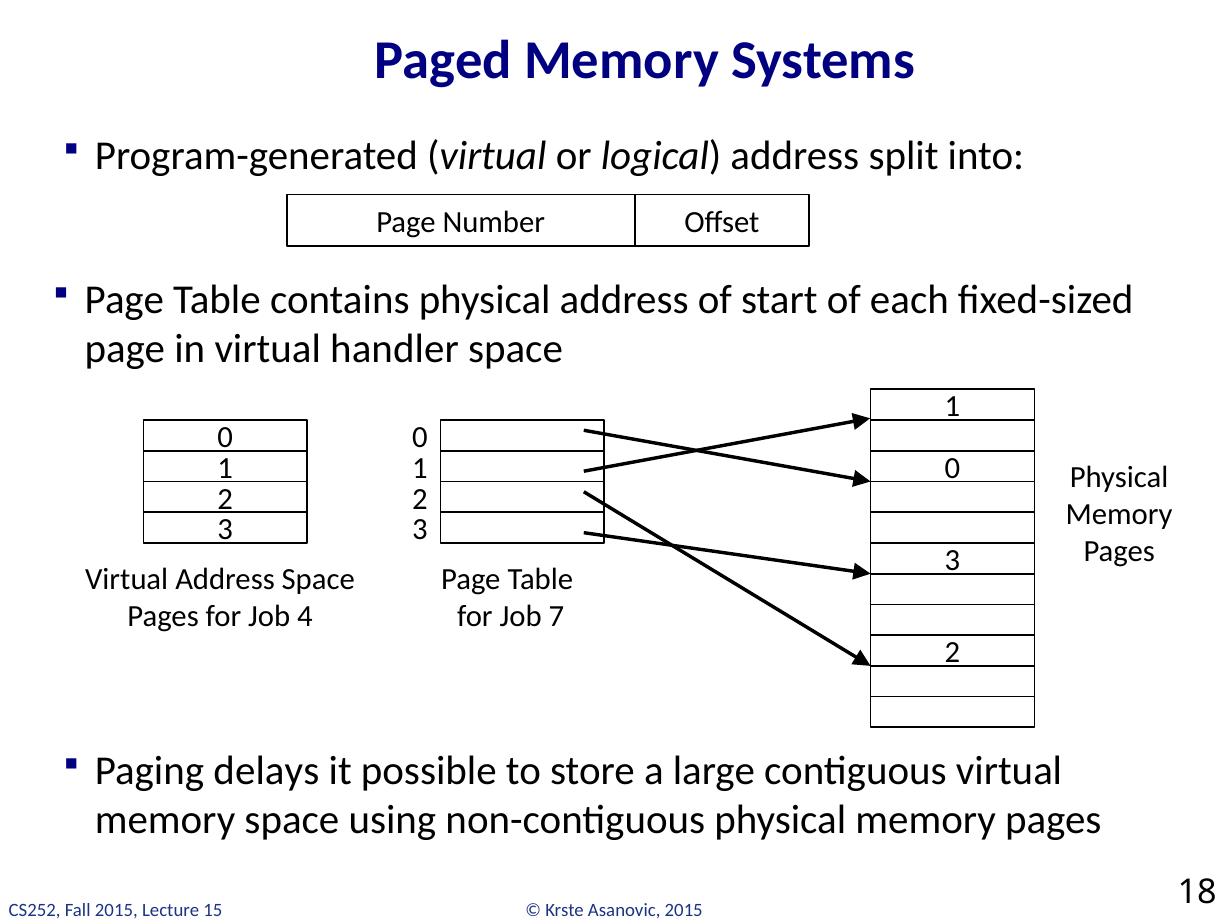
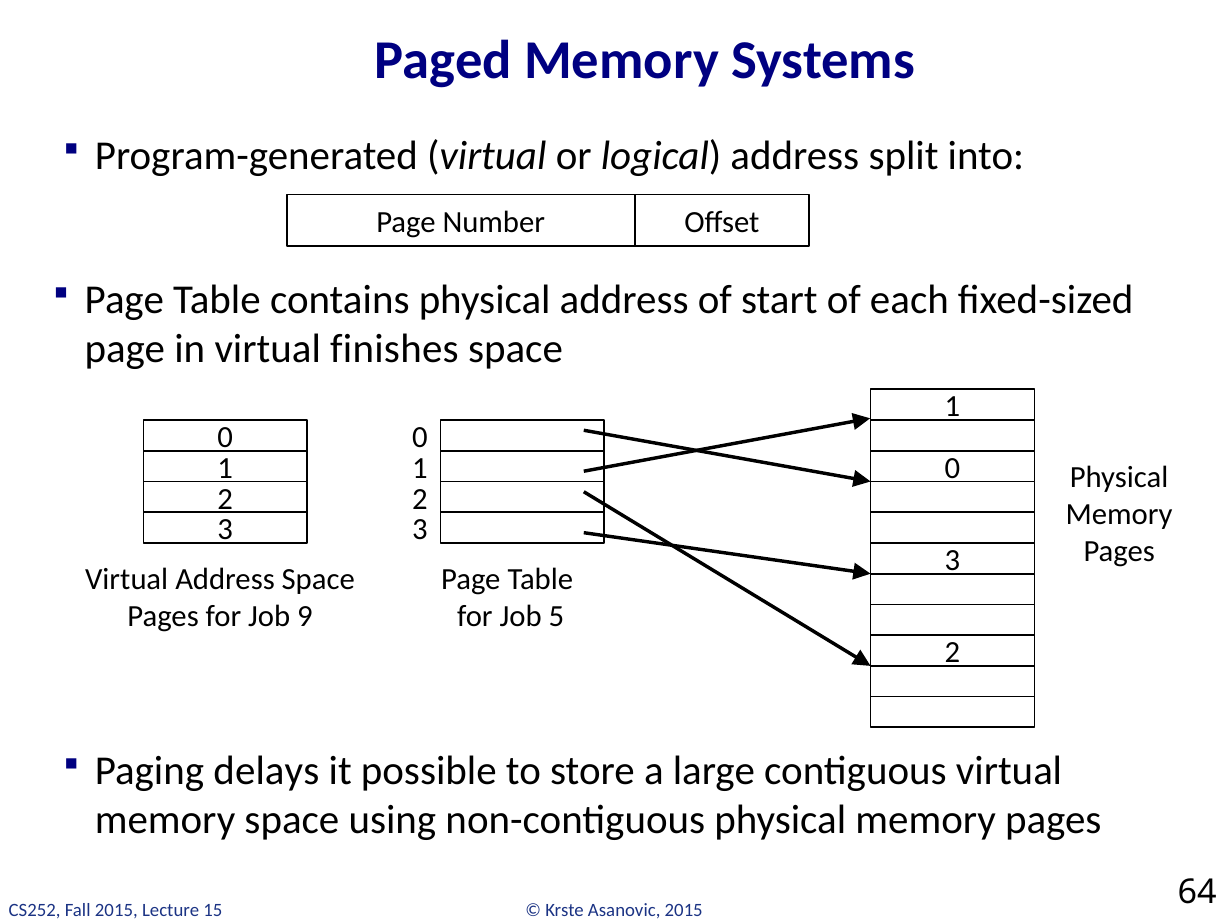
handler: handler -> finishes (394, 349)
4: 4 -> 9 (305, 616)
7: 7 -> 5 (556, 616)
18: 18 -> 64 (1197, 892)
